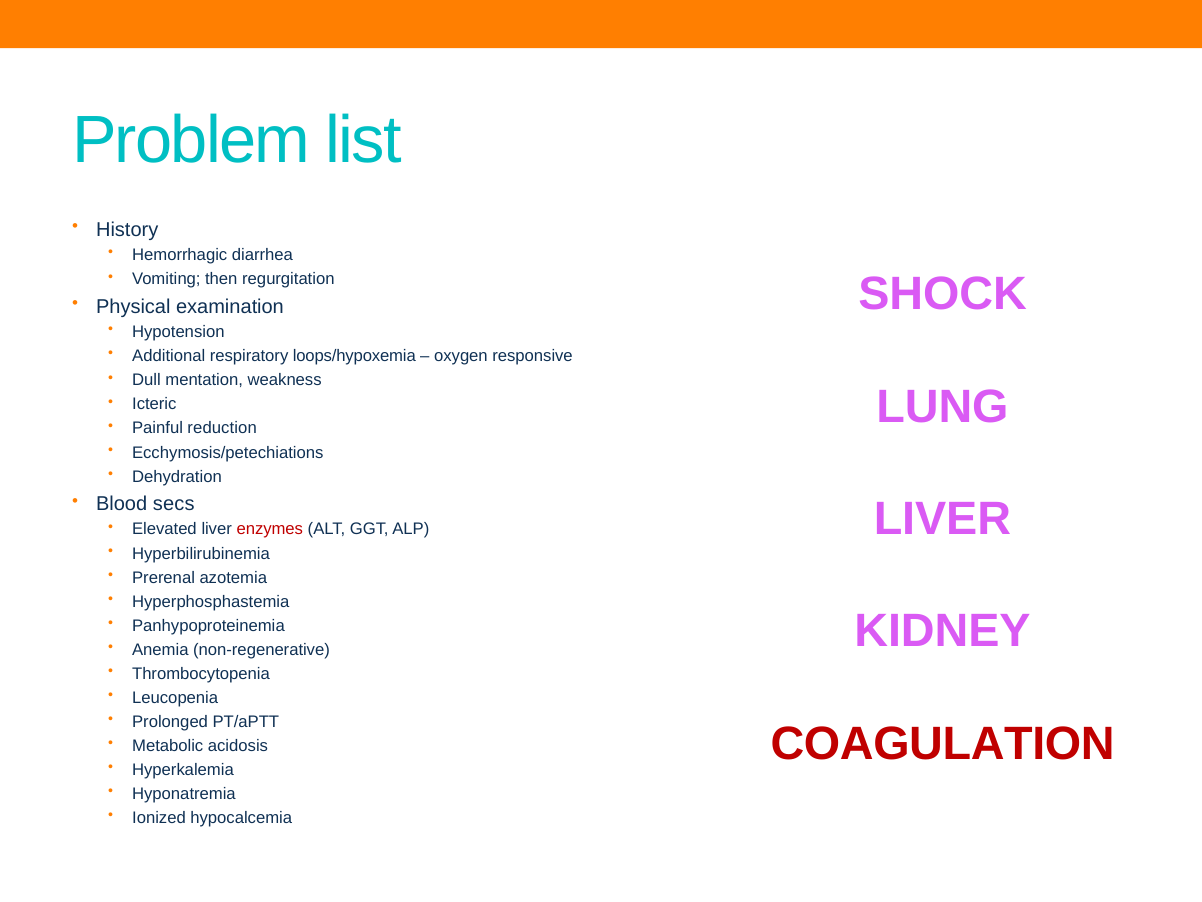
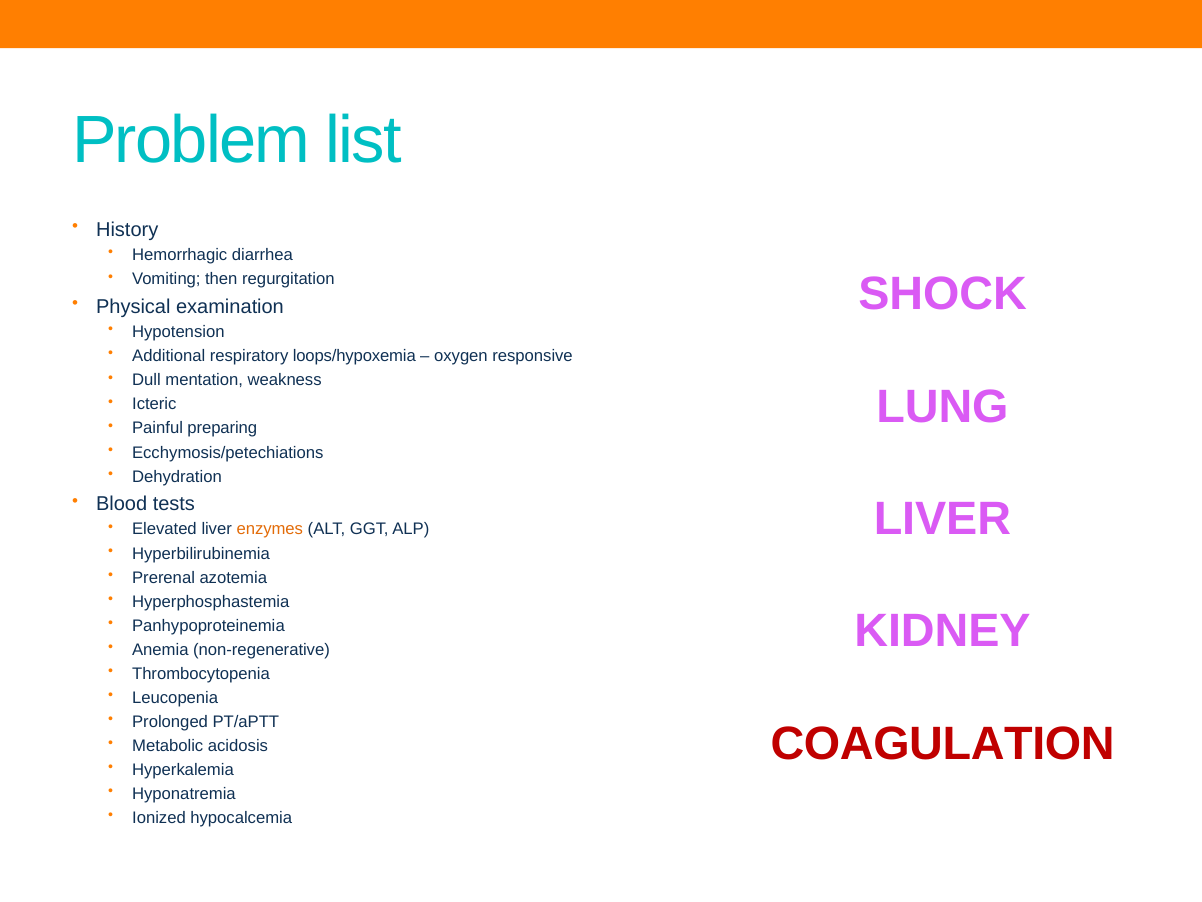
reduction: reduction -> preparing (222, 428)
secs: secs -> tests (174, 504)
enzymes colour: red -> orange (270, 529)
